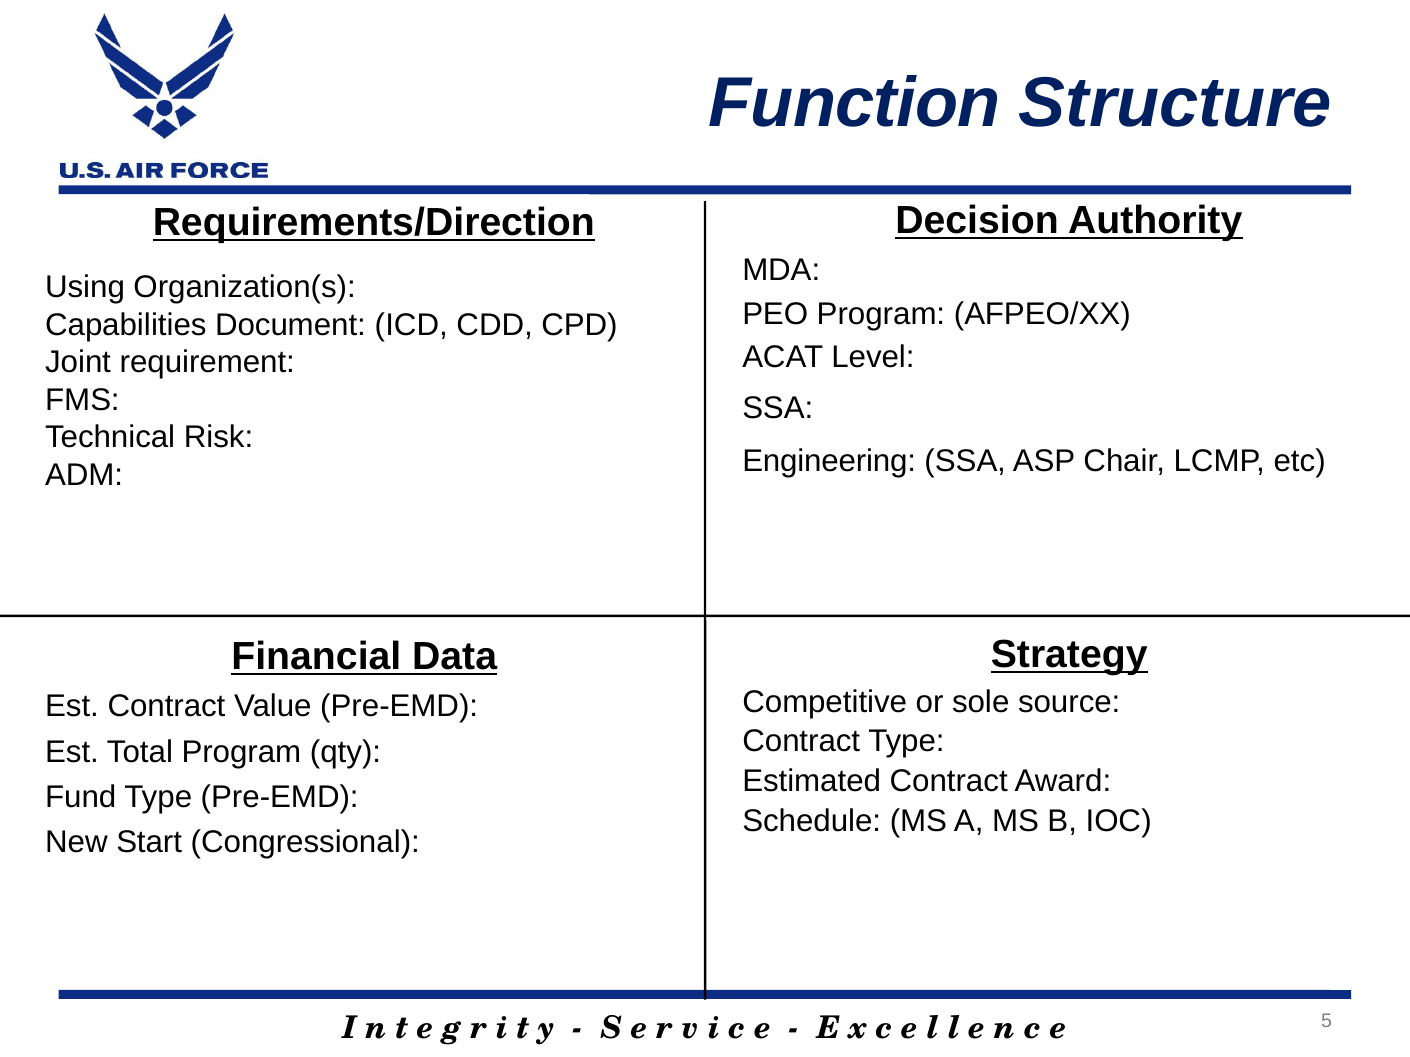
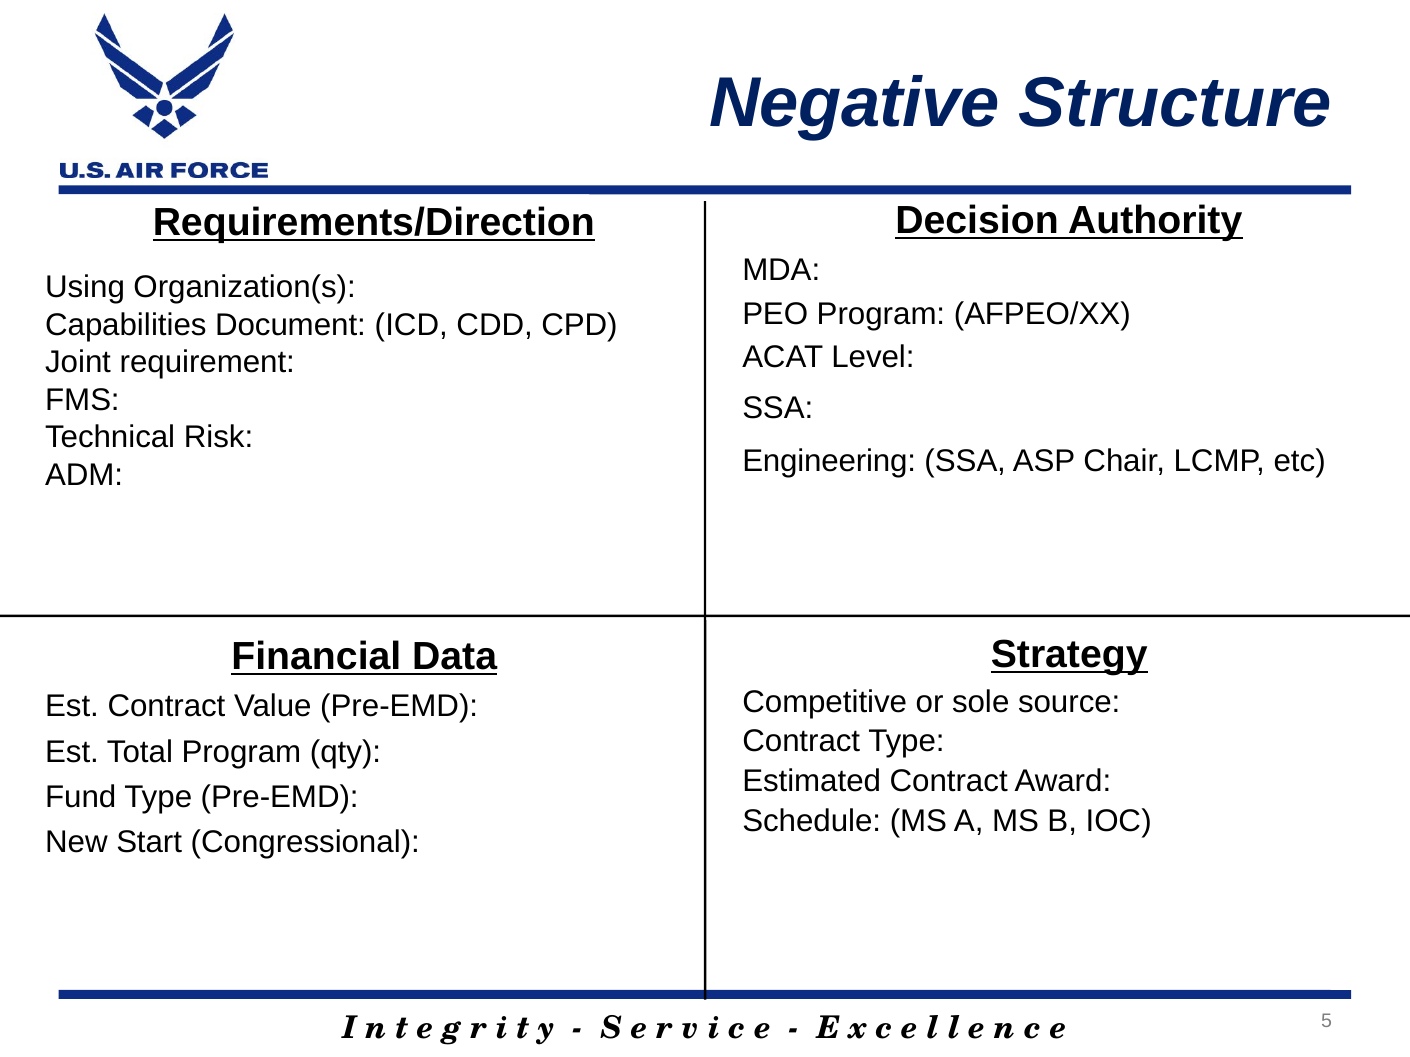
Function: Function -> Negative (854, 103)
